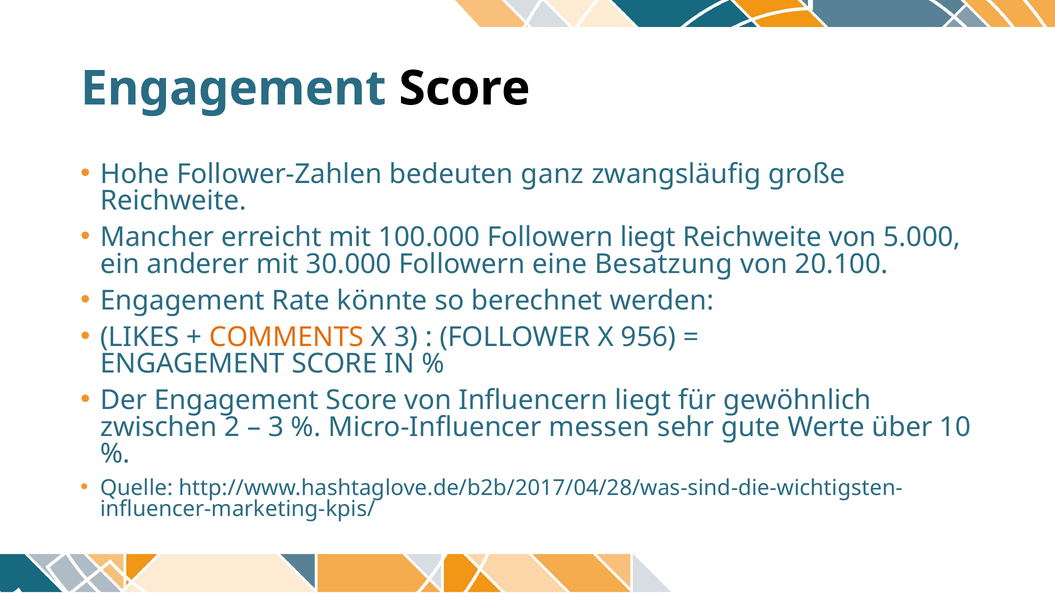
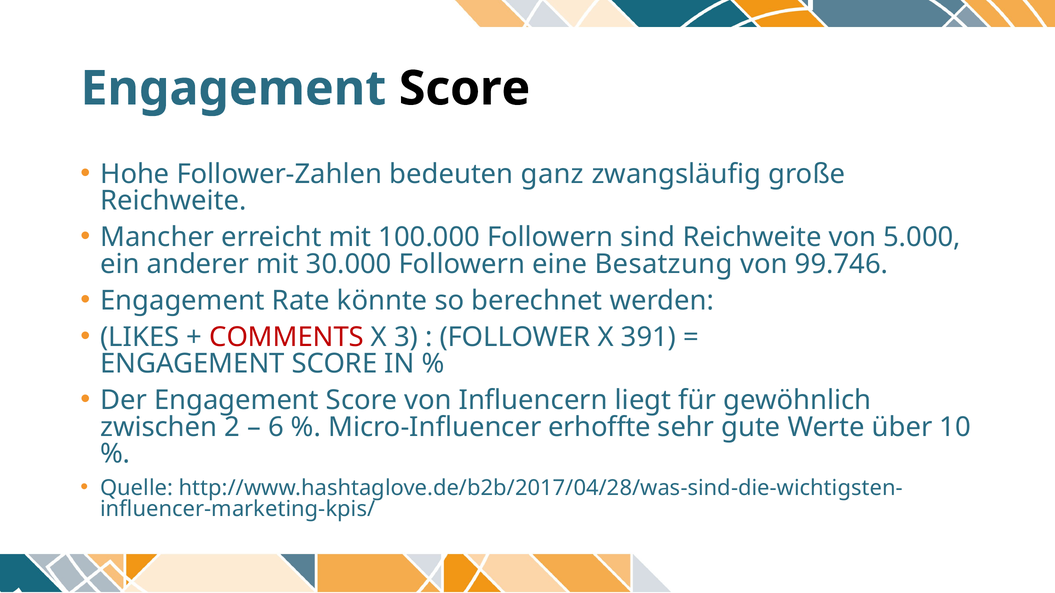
Followern liegt: liegt -> sind (648, 237)
20.100: 20.100 -> 99.746 (842, 264)
COMMENTS colour: orange -> red (287, 337)
956: 956 -> 391 (649, 337)
3: 3 -> 6 (276, 427)
messen: messen -> erhoffte (600, 427)
